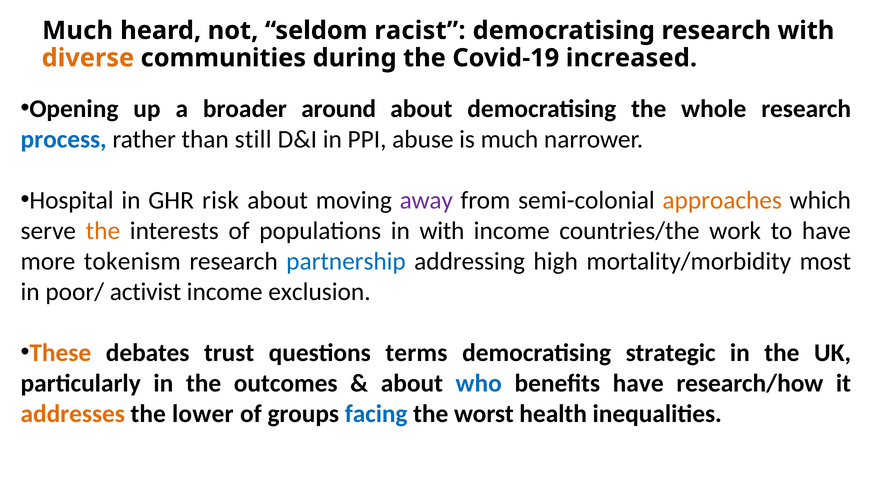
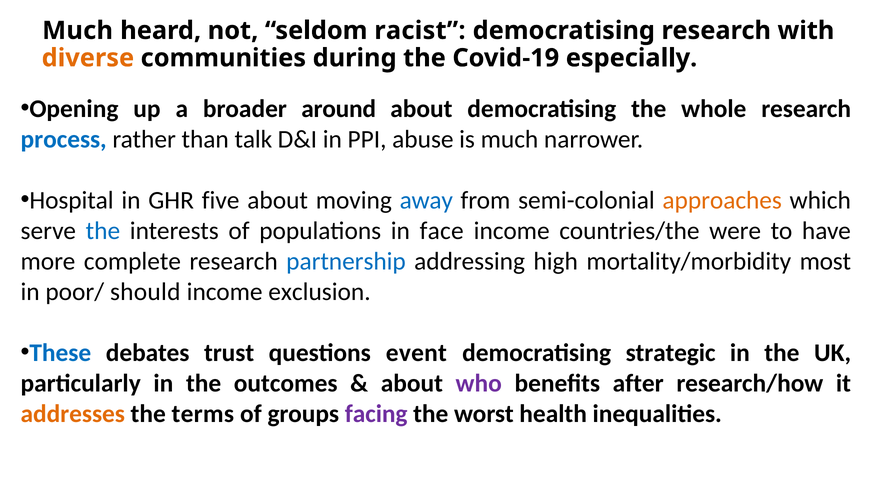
increased: increased -> especially (632, 58)
still: still -> talk (253, 139)
risk: risk -> five (221, 200)
away colour: purple -> blue (426, 200)
the colour: orange -> blue (103, 231)
in with: with -> face (442, 231)
work: work -> were (735, 231)
tokenism: tokenism -> complete (132, 261)
activist: activist -> should (145, 292)
These colour: orange -> blue (60, 353)
terms: terms -> event (416, 353)
who colour: blue -> purple (479, 383)
benefits have: have -> after (638, 383)
lower: lower -> terms (203, 414)
facing colour: blue -> purple (376, 414)
